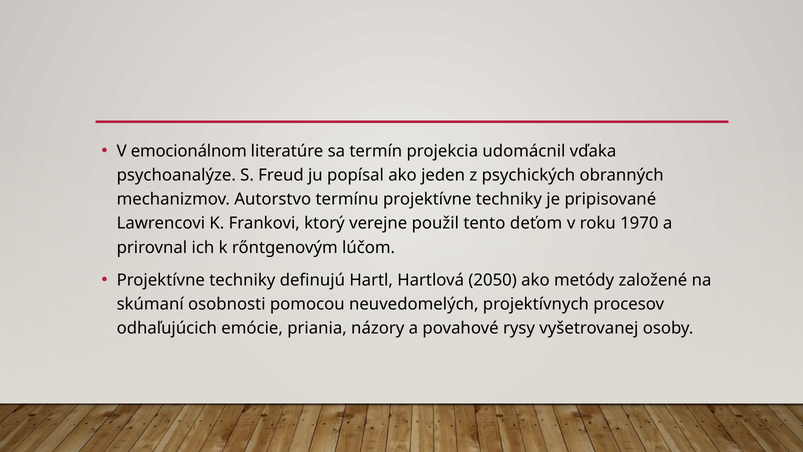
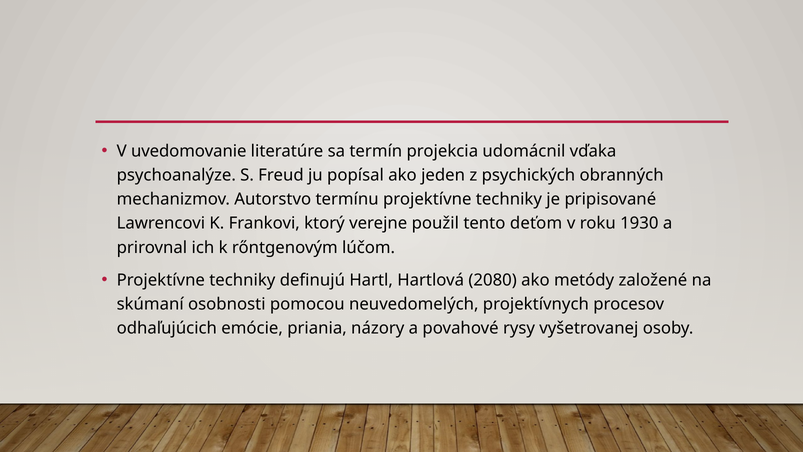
emocionálnom: emocionálnom -> uvedomovanie (189, 151)
1970: 1970 -> 1930 (639, 223)
2050: 2050 -> 2080 (493, 280)
